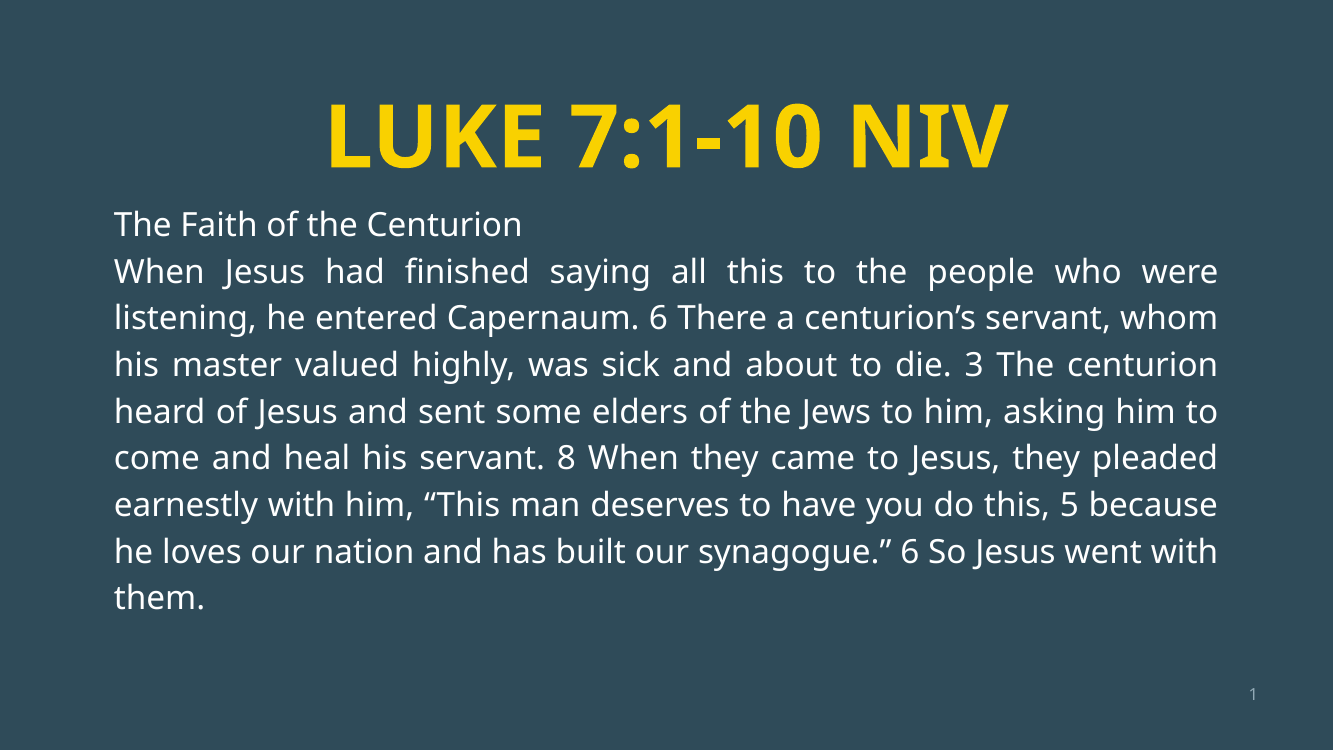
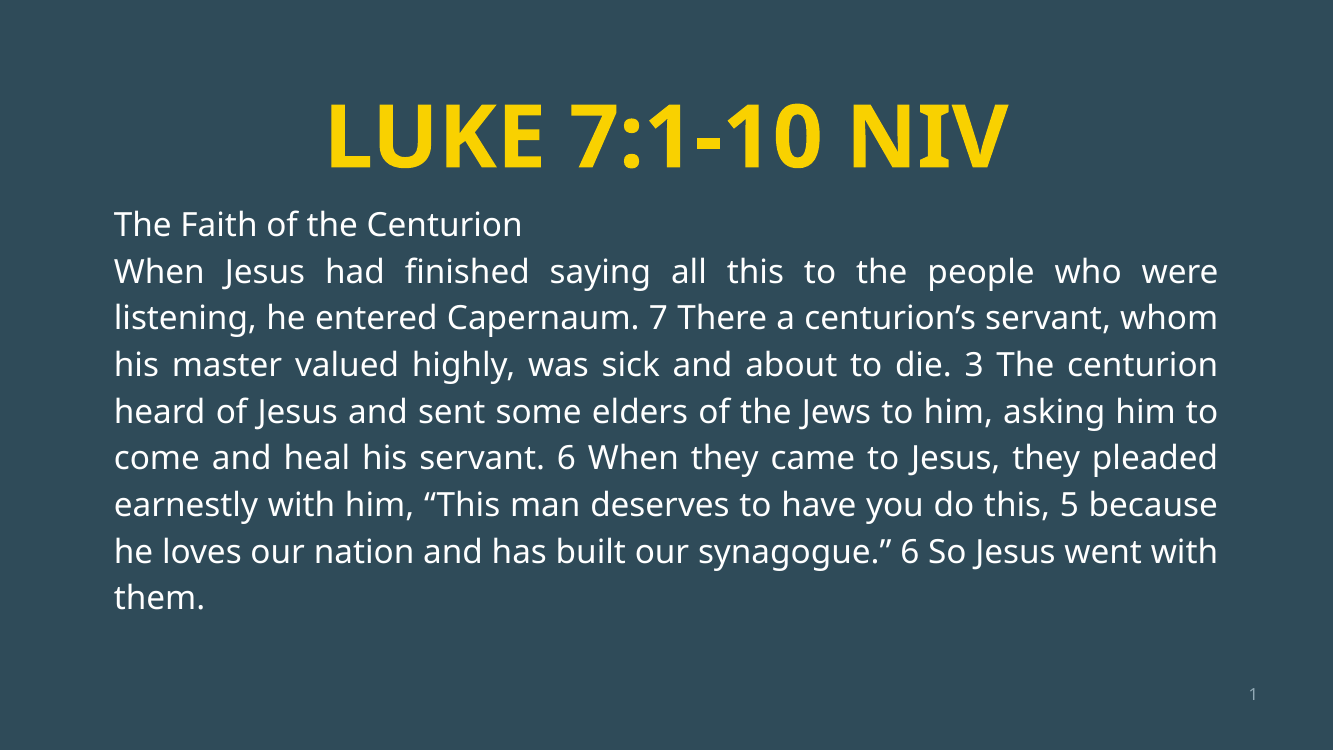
Capernaum 6: 6 -> 7 (658, 319)
servant 8: 8 -> 6 (566, 459)
